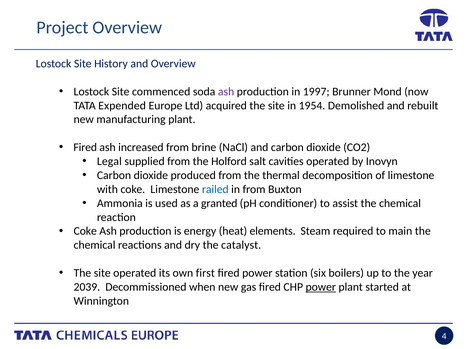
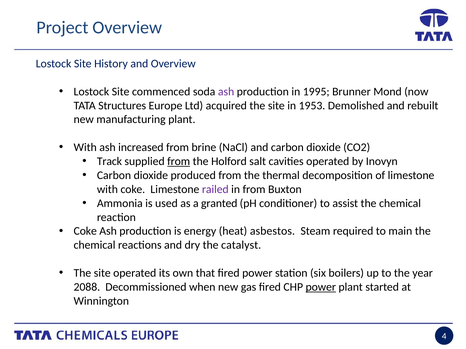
1997: 1997 -> 1995 (316, 92)
Expended: Expended -> Structures (122, 106)
1954: 1954 -> 1953 (312, 106)
Fired: Fired -> With (85, 148)
Legal: Legal -> Track (109, 162)
from underline: none -> present (179, 162)
railed colour: blue -> purple (215, 190)
elements: elements -> asbestos (272, 231)
first: first -> that (205, 273)
2039: 2039 -> 2088 (87, 287)
